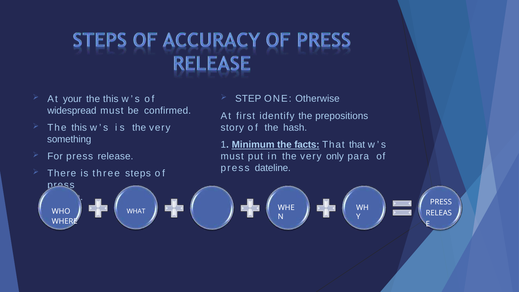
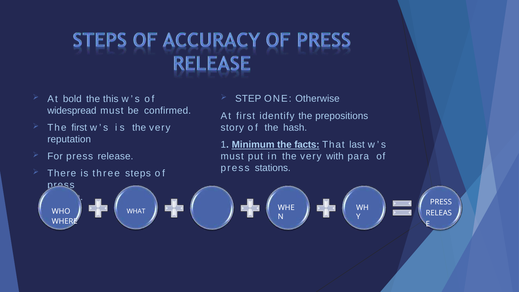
your: your -> bold (72, 99)
this: this -> first (79, 128)
something: something -> reputation (69, 139)
That that: that -> last (357, 145)
only: only -> with (335, 156)
dateline: dateline -> stations (273, 168)
